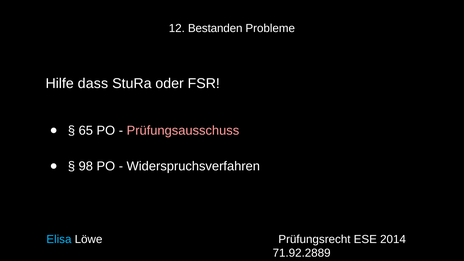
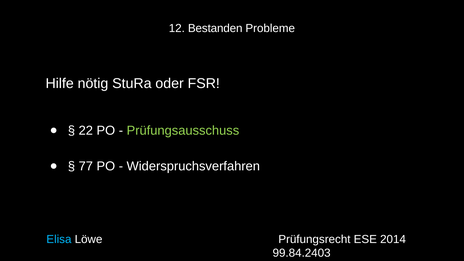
dass: dass -> nötig (93, 83)
65: 65 -> 22 (86, 131)
Prüfungsausschuss colour: pink -> light green (183, 131)
98: 98 -> 77 (86, 166)
71.92.2889: 71.92.2889 -> 99.84.2403 (302, 253)
